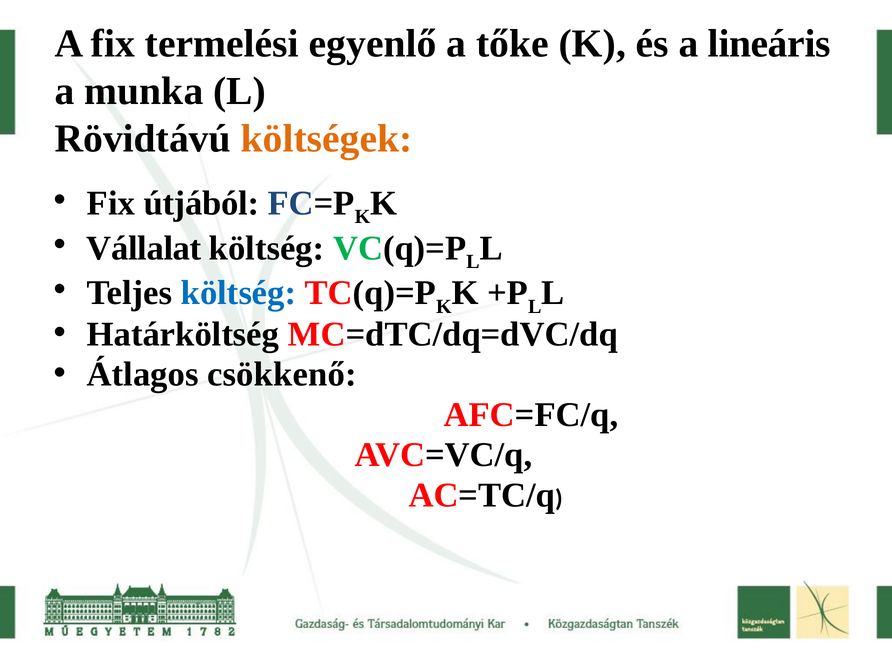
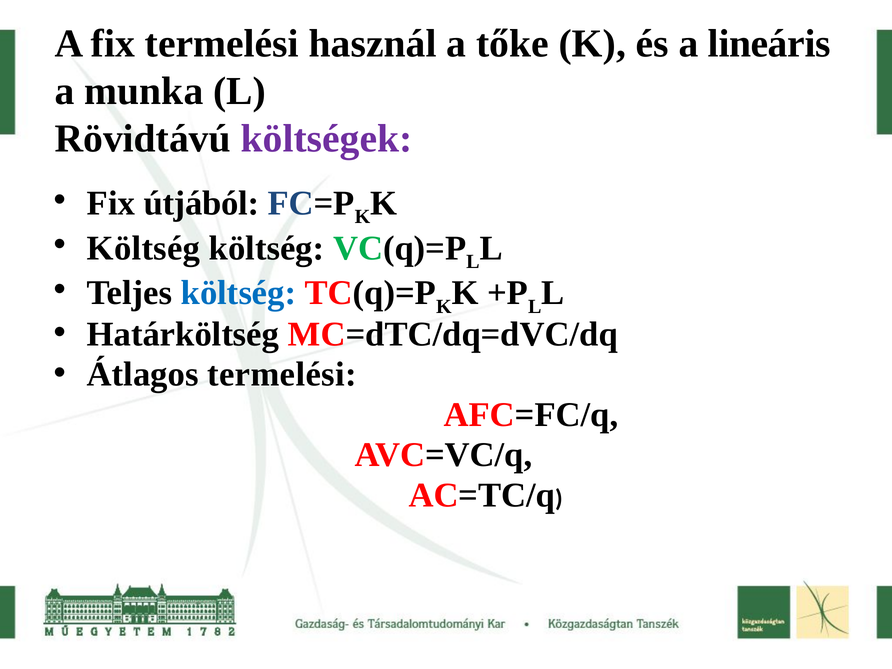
egyenlő: egyenlő -> használ (373, 44)
költségek colour: orange -> purple (327, 139)
Vállalat: Vállalat -> Költség (144, 248)
Átlagos csökkenő: csökkenő -> termelési (282, 374)
